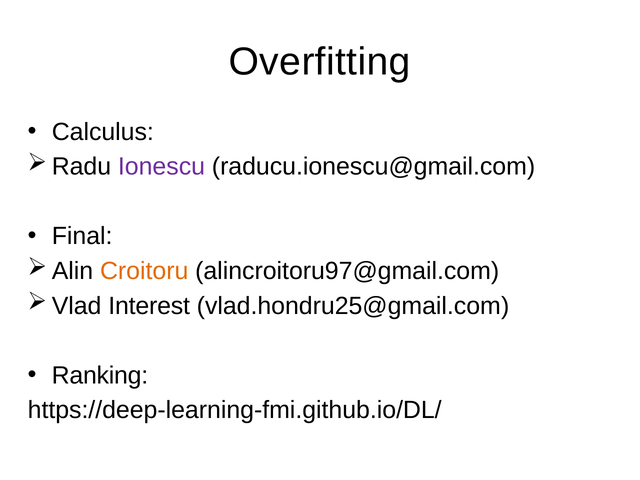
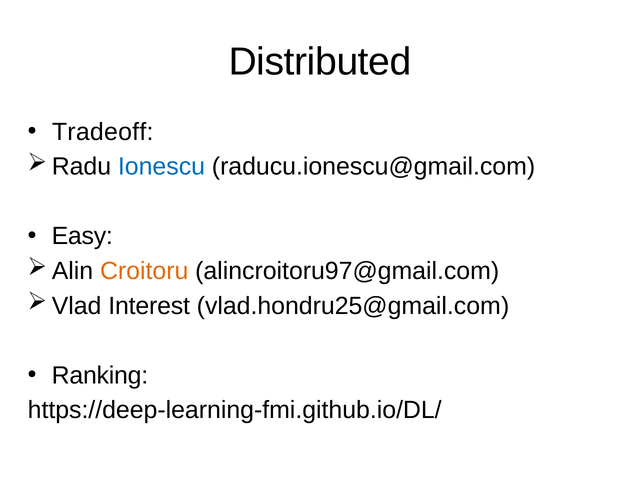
Overfitting: Overfitting -> Distributed (320, 62)
Calculus: Calculus -> Tradeoff (103, 132)
Ionescu colour: purple -> blue (161, 167)
Final: Final -> Easy (82, 236)
